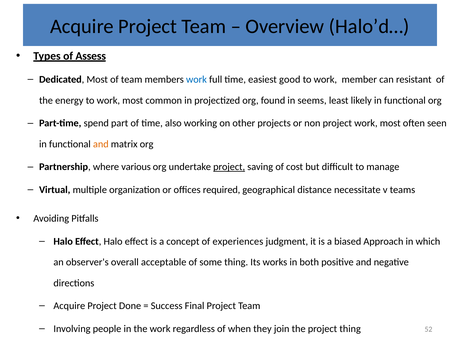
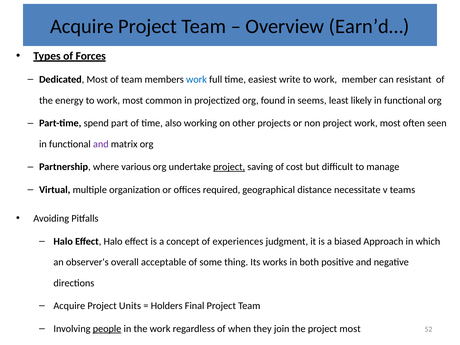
Halo’d…: Halo’d… -> Earn’d… (369, 26)
Assess: Assess -> Forces (91, 56)
good: good -> write (290, 80)
and colour: orange -> purple (101, 144)
Done: Done -> Units (130, 306)
Success: Success -> Holders (167, 306)
people underline: none -> present (107, 329)
project thing: thing -> most (350, 329)
